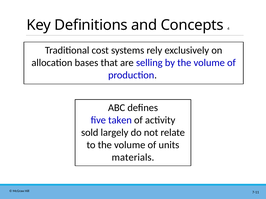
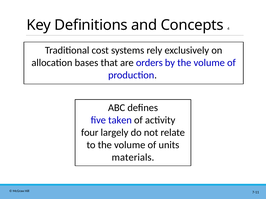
selling: selling -> orders (149, 63)
sold: sold -> four (90, 133)
